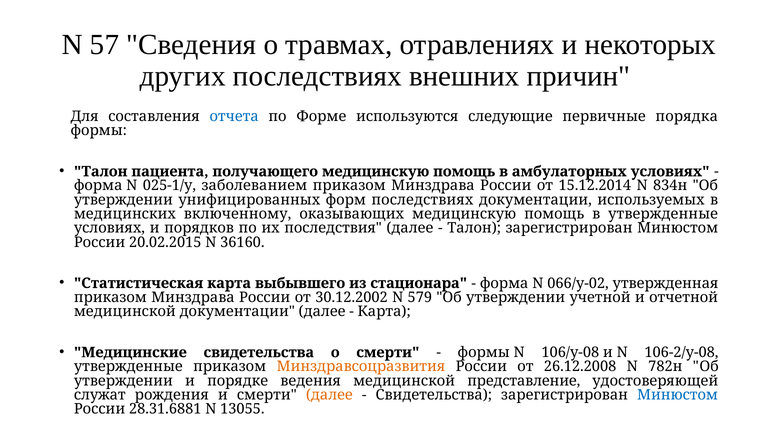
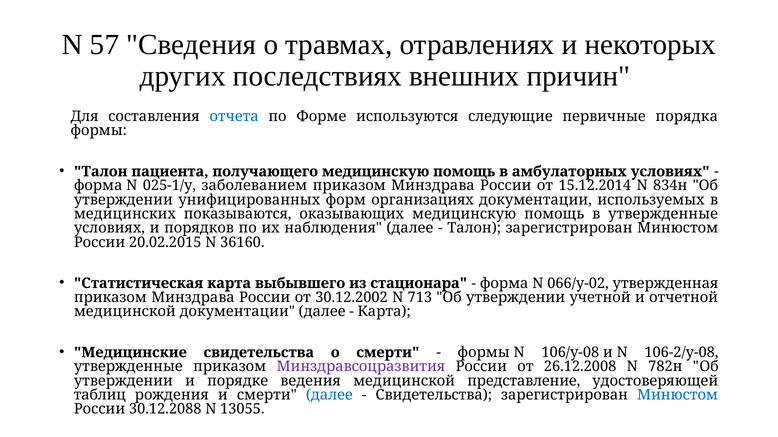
форм последствиях: последствиях -> организациях (423, 200)
включенному: включенному -> показываются (238, 214)
последствия: последствия -> наблюдения (333, 228)
579: 579 -> 713 (420, 298)
Минздравсоцразвития colour: orange -> purple (361, 367)
служат: служат -> таблиц (100, 395)
далее colour: orange -> blue (329, 395)
28.31.6881: 28.31.6881 -> 30.12.2088 (165, 410)
